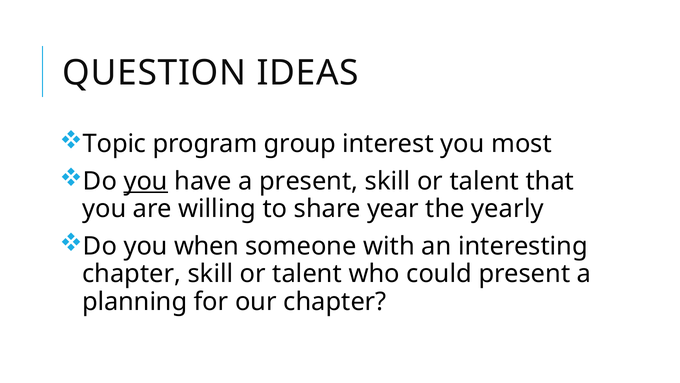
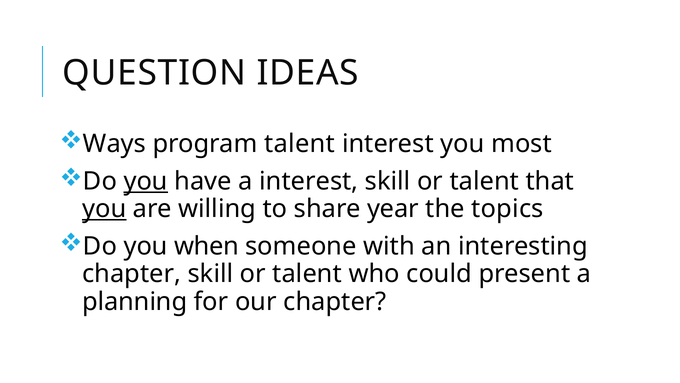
Topic: Topic -> Ways (114, 144)
program group: group -> talent (300, 144)
a present: present -> interest (309, 181)
you underline: none -> present (104, 209)
yearly: yearly -> topics (508, 209)
